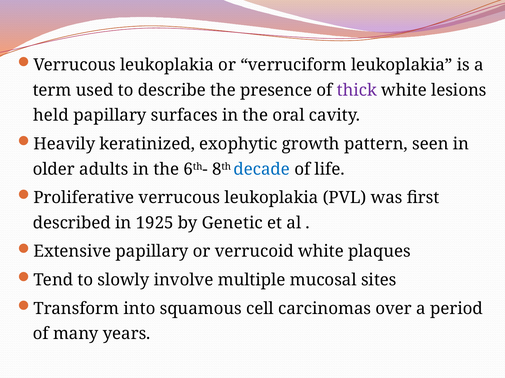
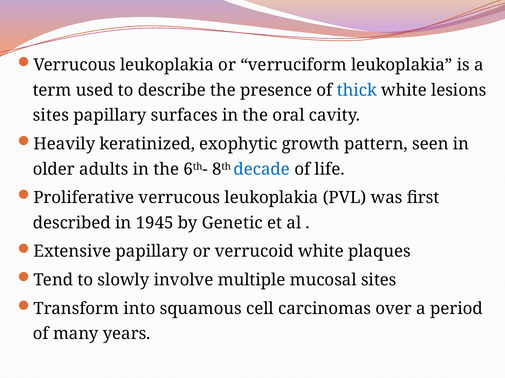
thick colour: purple -> blue (357, 90)
held: held -> sites (51, 116)
1925: 1925 -> 1945 (155, 223)
